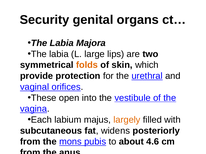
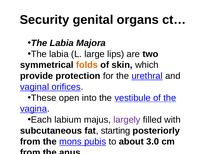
largely colour: orange -> purple (127, 120)
widens: widens -> starting (116, 131)
4.6: 4.6 -> 3.0 (153, 142)
